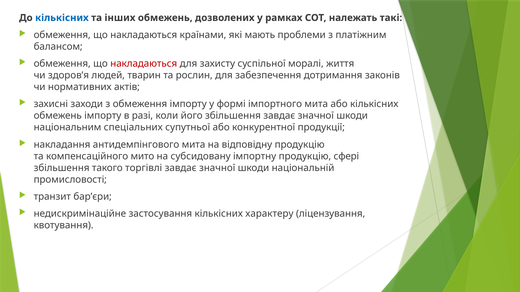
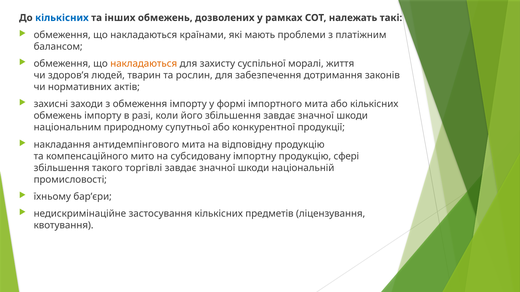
накладаються colour: red -> orange (144, 64)
спеціальних: спеціальних -> природному (133, 128)
транзит: транзит -> їхньому (52, 197)
характеру: характеру -> предметів (269, 214)
